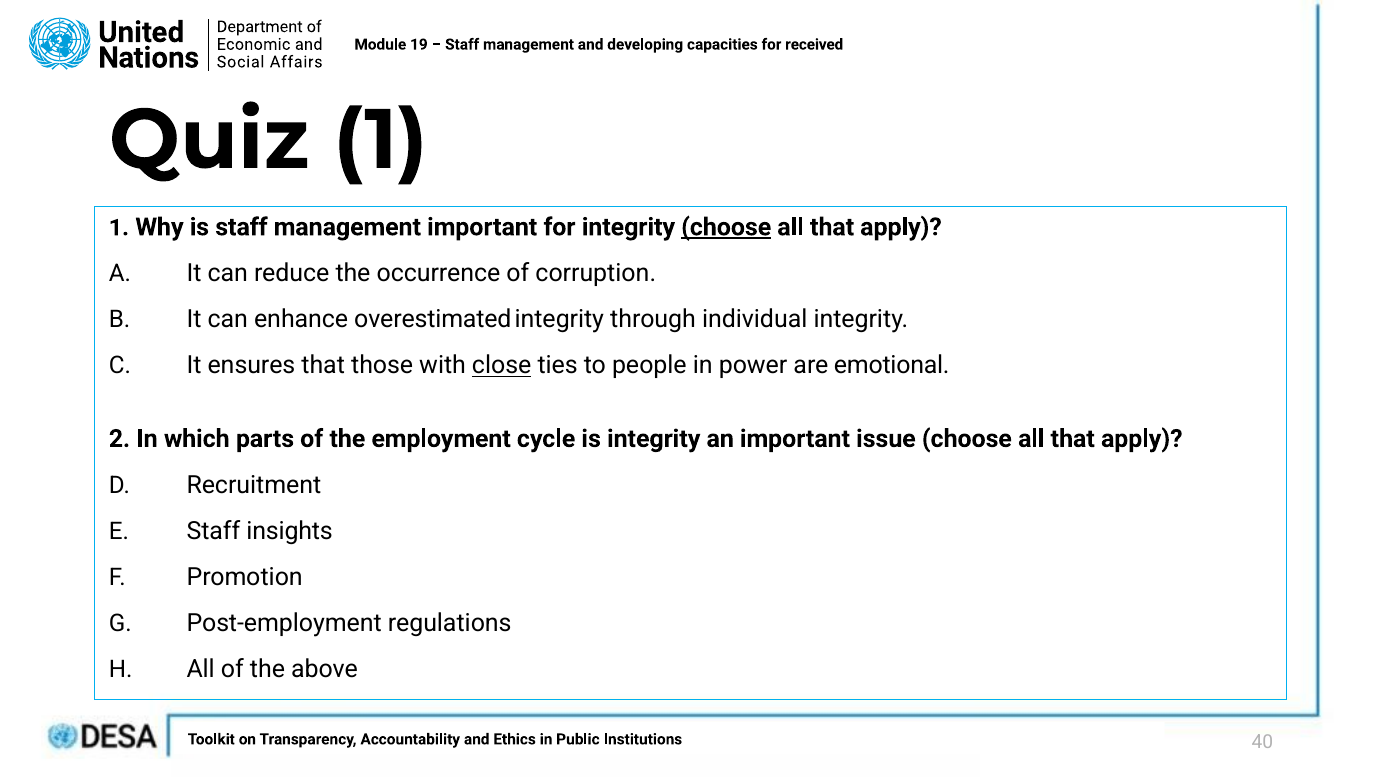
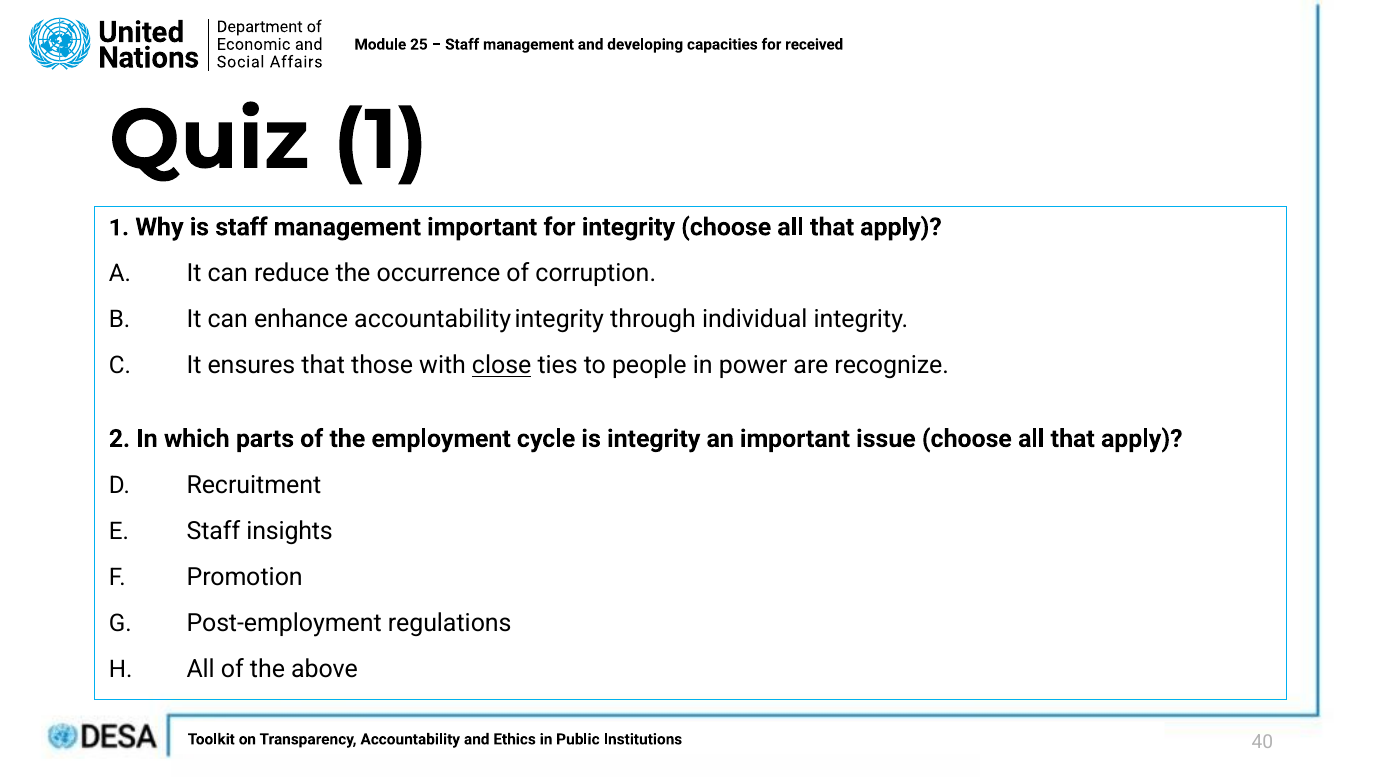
19: 19 -> 25 (419, 45)
choose underline: present -> none (726, 227)
enhance overestimated: overestimated -> accountability (433, 320)
emotional: emotional -> recognize (892, 366)
